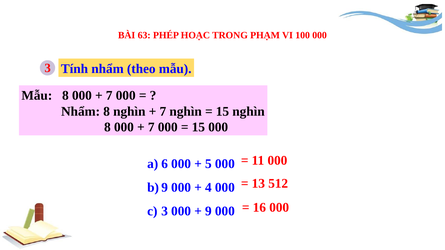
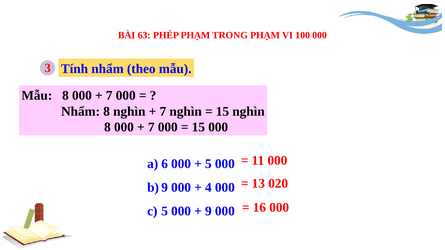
PHÉP HOẠC: HOẠC -> PHẠM (195, 35)
512: 512 -> 020 (278, 183)
3: 3 -> 5 (165, 211)
